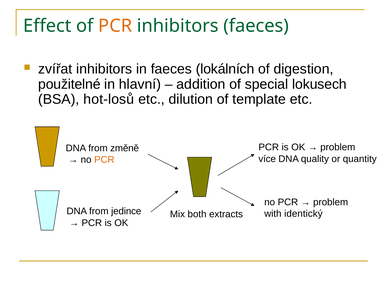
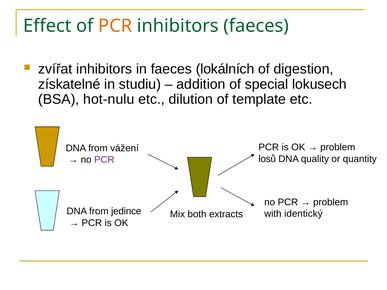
použitelné: použitelné -> získatelné (69, 84)
hlavní: hlavní -> studiu (140, 84)
hot-losů: hot-losů -> hot-nulu (109, 99)
změně: změně -> vážení (125, 148)
více: více -> losů (267, 159)
PCR colour: orange -> purple (104, 160)
